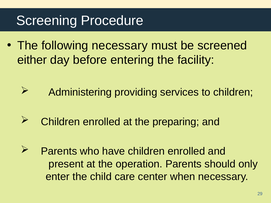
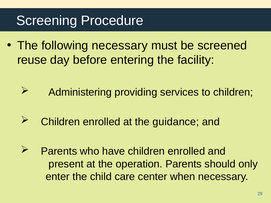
either: either -> reuse (32, 60)
preparing: preparing -> guidance (176, 122)
